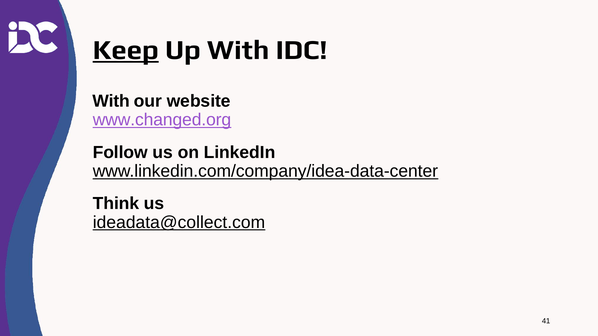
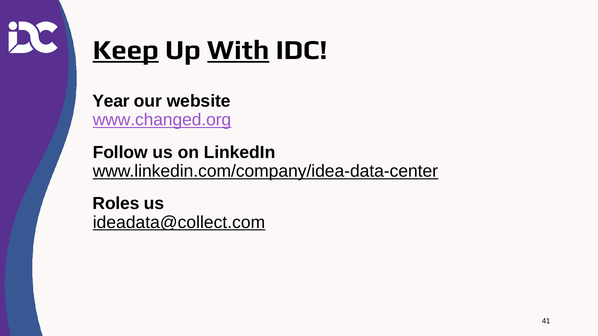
With underline: none -> present (238, 50)
With: With -> Year (111, 101)
Think: Think -> Roles (116, 204)
